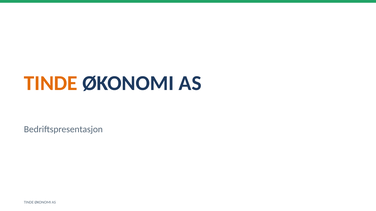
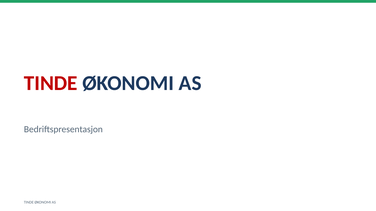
TINDE colour: orange -> red (51, 83)
